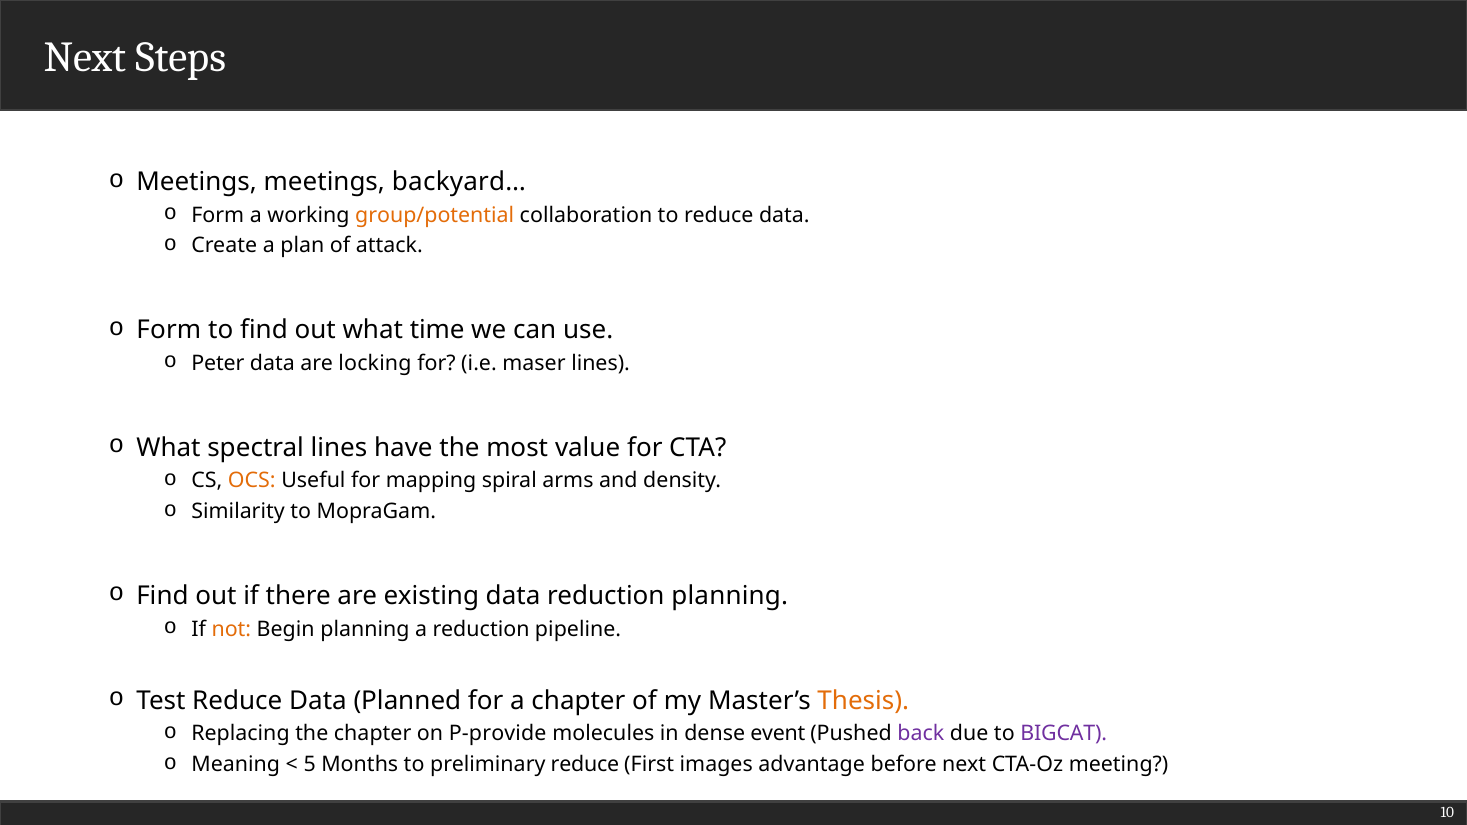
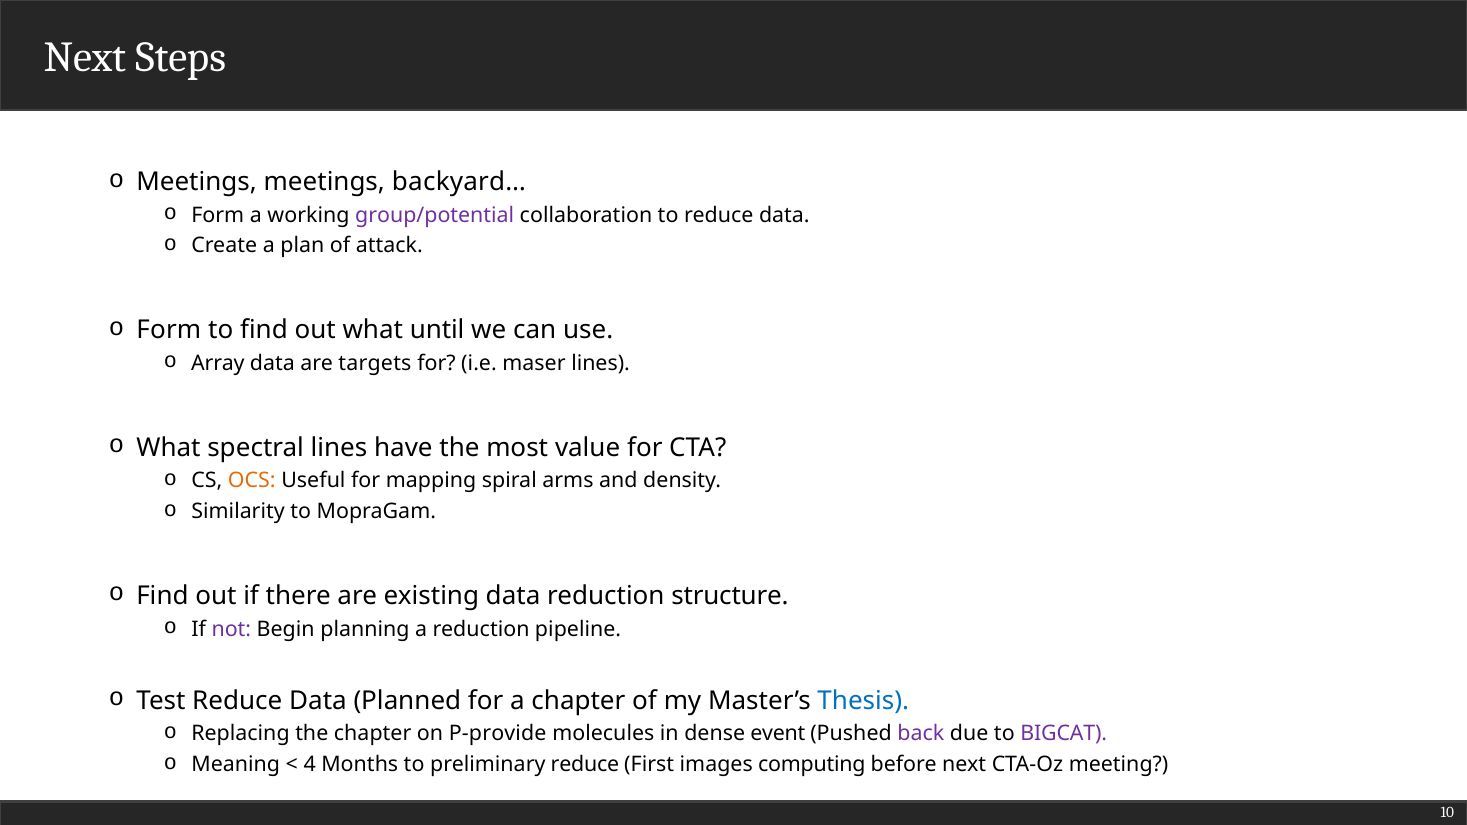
group/potential colour: orange -> purple (435, 215)
time: time -> until (437, 330)
Peter: Peter -> Array (218, 363)
locking: locking -> targets (375, 363)
reduction planning: planning -> structure (730, 596)
not colour: orange -> purple (231, 629)
Thesis colour: orange -> blue (863, 701)
5: 5 -> 4 (310, 765)
advantage: advantage -> computing (812, 765)
